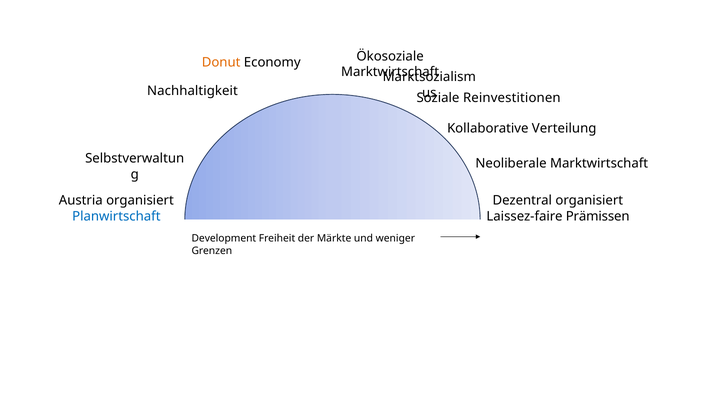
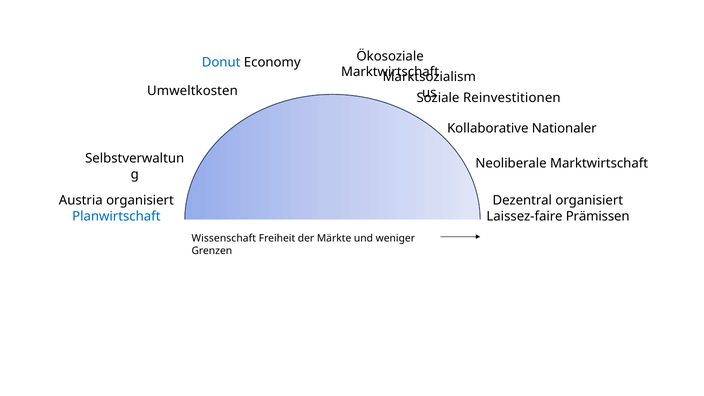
Donut colour: orange -> blue (221, 62)
Nachhaltigkeit: Nachhaltigkeit -> Umweltkosten (192, 91)
Verteilung: Verteilung -> Nationaler (564, 128)
Development: Development -> Wissenschaft (224, 238)
